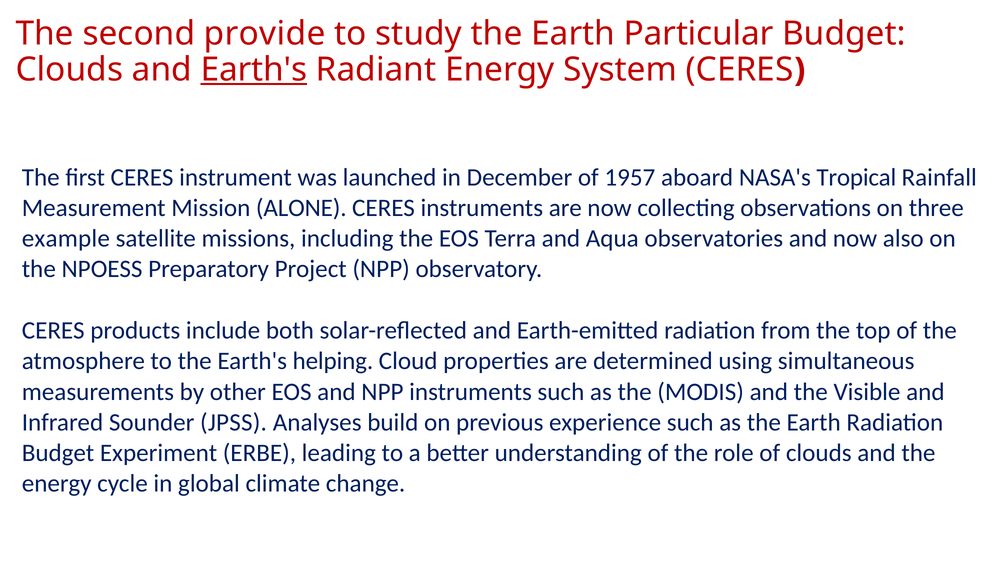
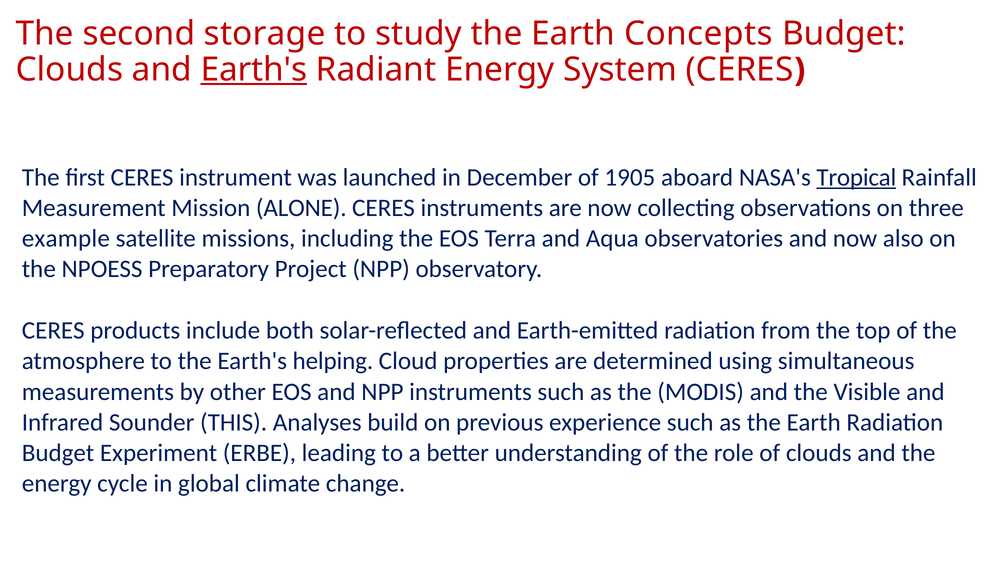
provide: provide -> storage (265, 33)
Particular: Particular -> Concepts (698, 33)
1957: 1957 -> 1905 (630, 177)
Tropical underline: none -> present (856, 177)
JPSS: JPSS -> THIS (234, 423)
